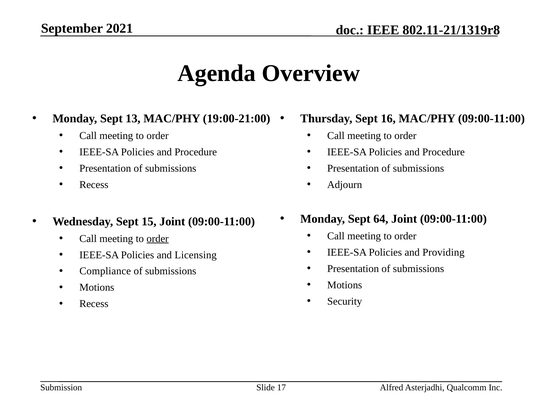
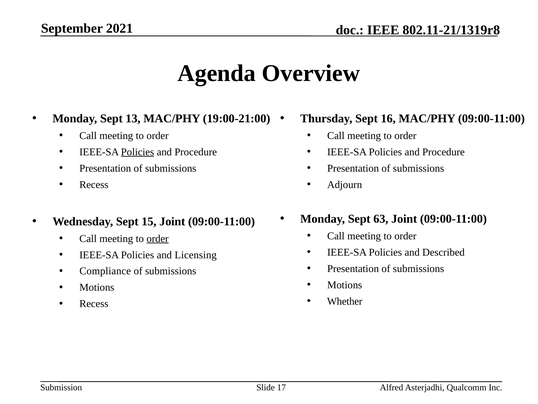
Policies underline: none -> present (138, 152)
64: 64 -> 63 (381, 219)
Providing: Providing -> Described (444, 252)
Security: Security -> Whether (345, 301)
